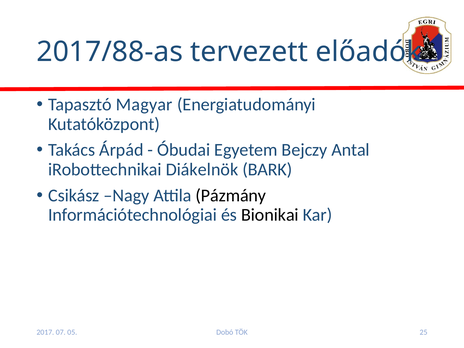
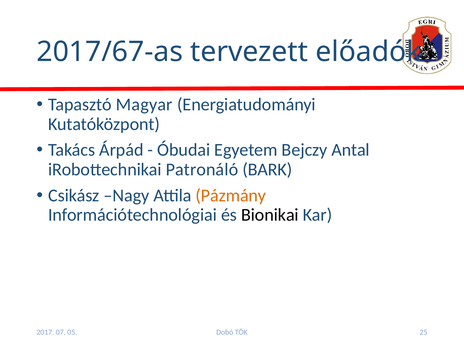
2017/88-as: 2017/88-as -> 2017/67-as (110, 52)
Diákelnök: Diákelnök -> Patronáló (202, 170)
Pázmány colour: black -> orange (231, 195)
